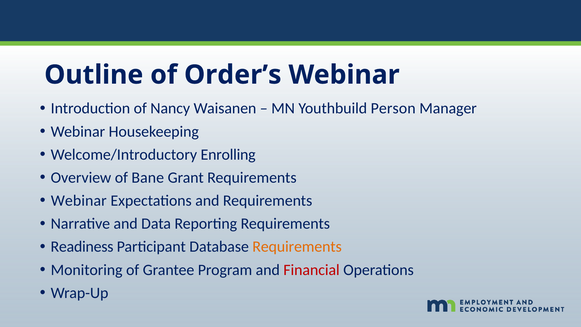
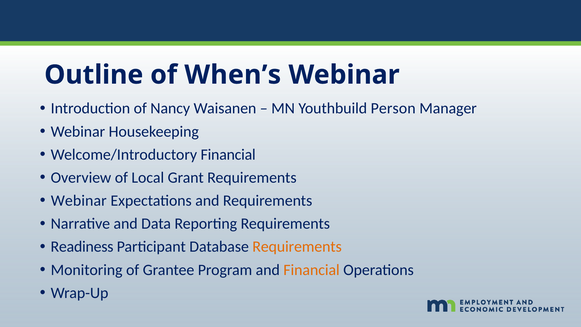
Order’s: Order’s -> When’s (233, 75)
Welcome/Introductory Enrolling: Enrolling -> Financial (228, 154)
Bane: Bane -> Local (148, 178)
Financial colour: red -> orange (312, 270)
